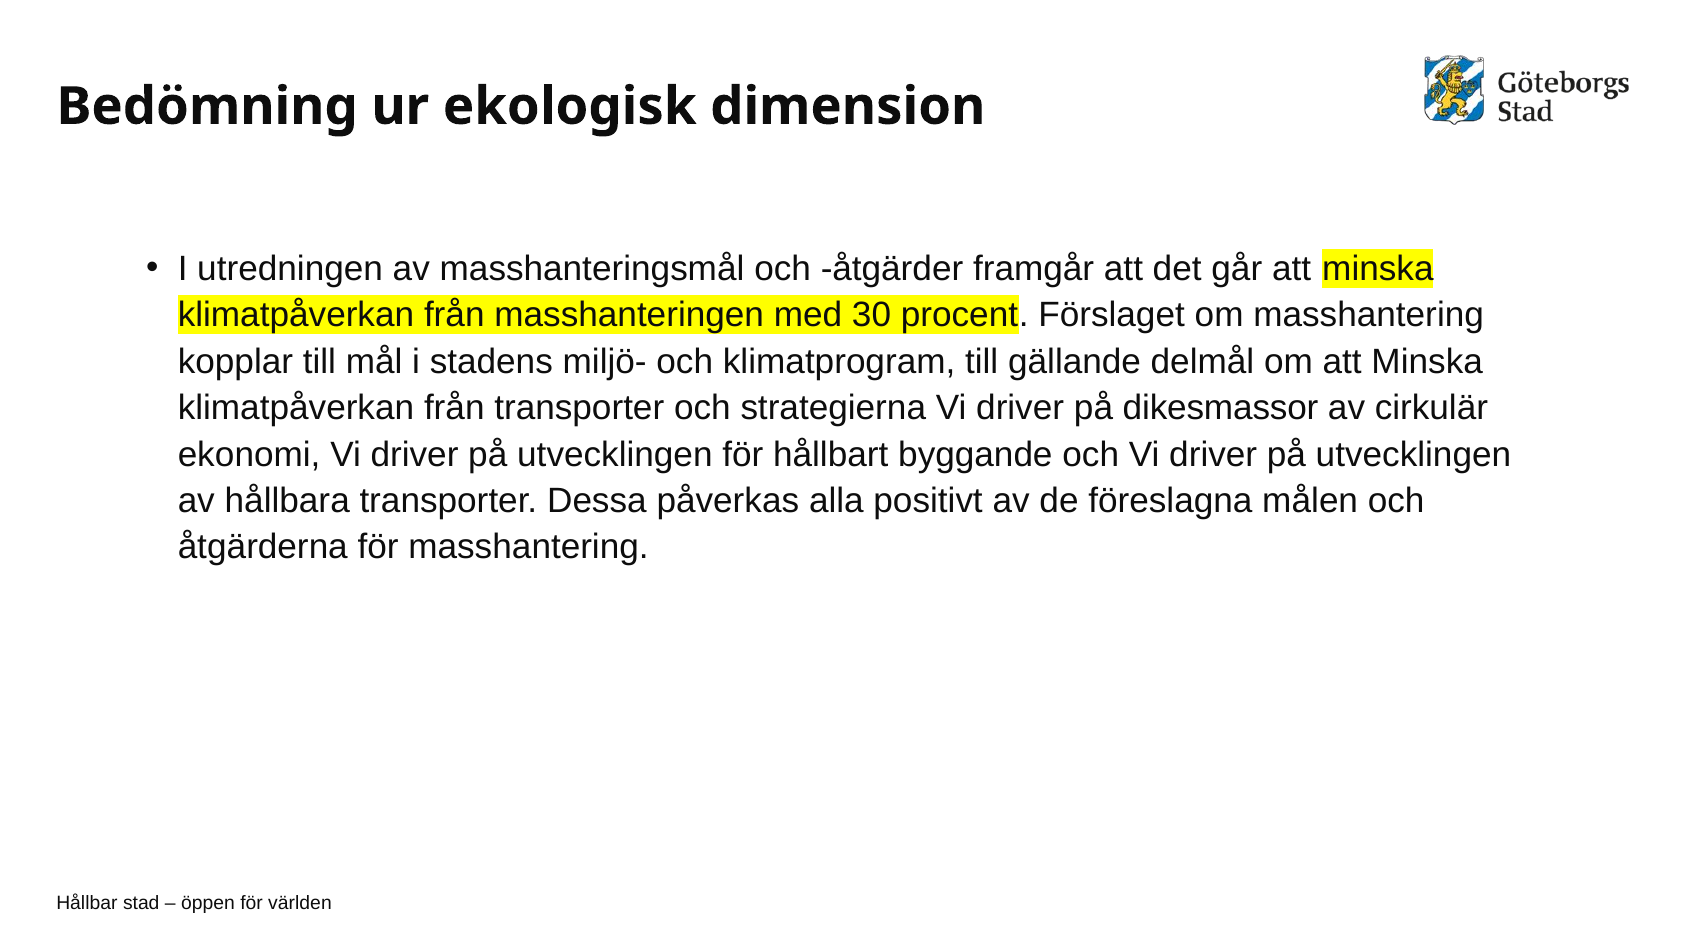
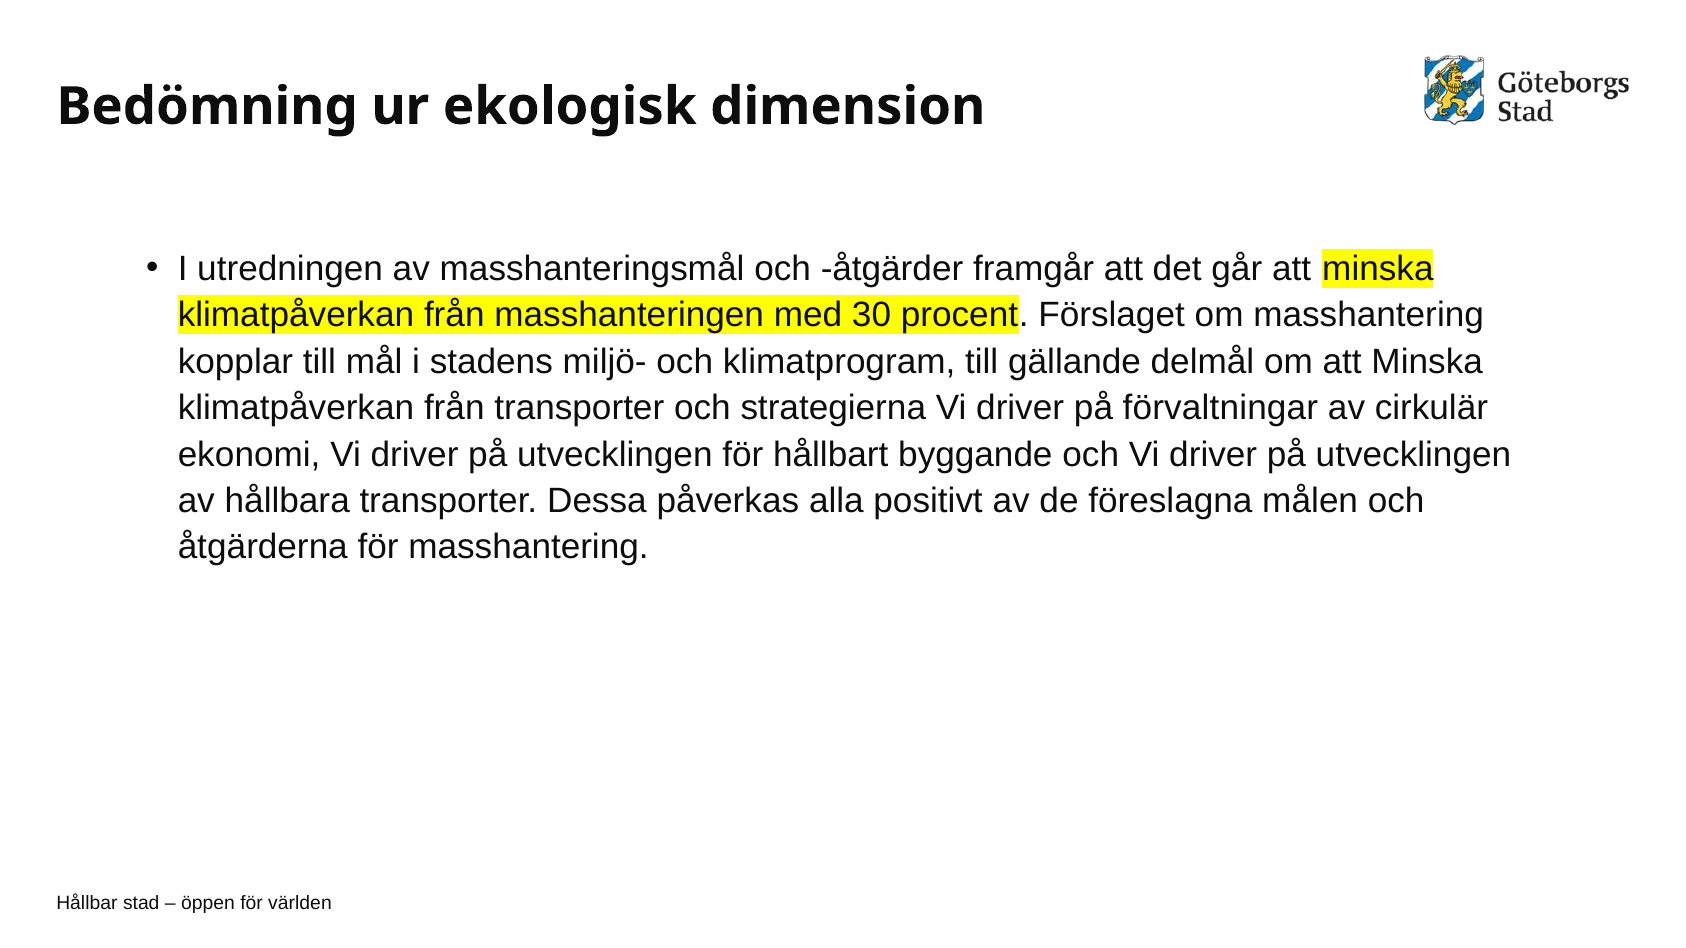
dikesmassor: dikesmassor -> förvaltningar (1220, 408)
